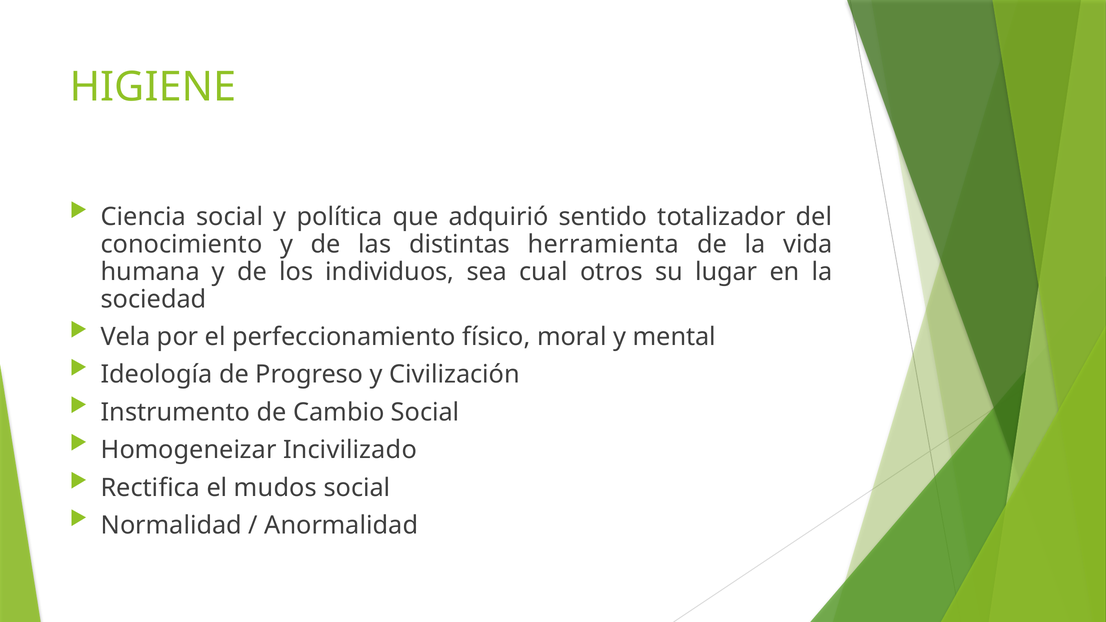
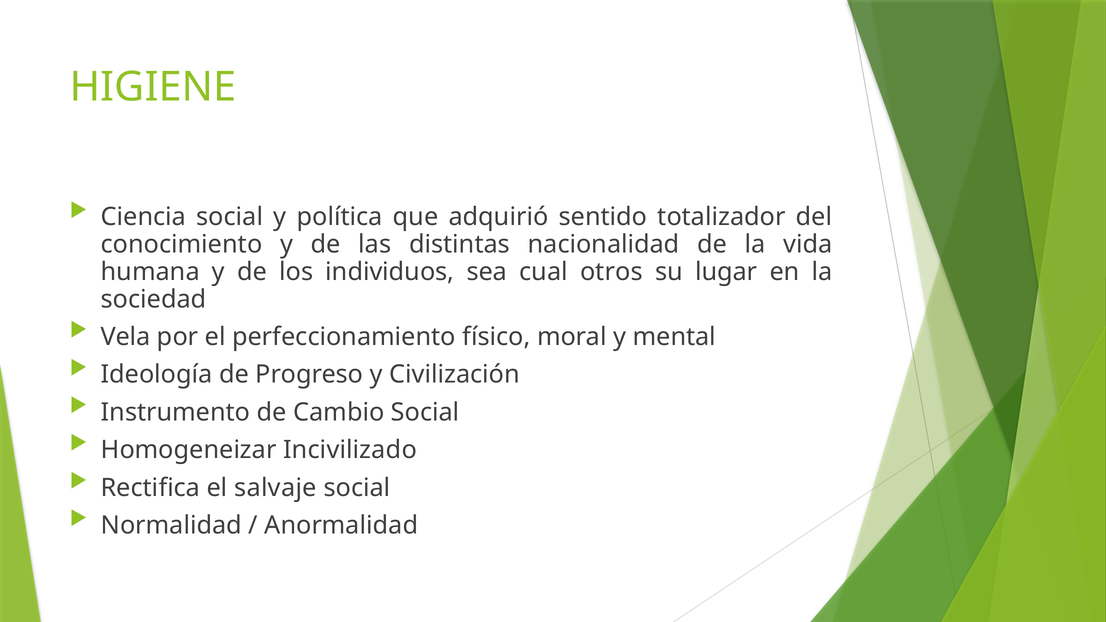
herramienta: herramienta -> nacionalidad (604, 245)
mudos: mudos -> salvaje (275, 488)
